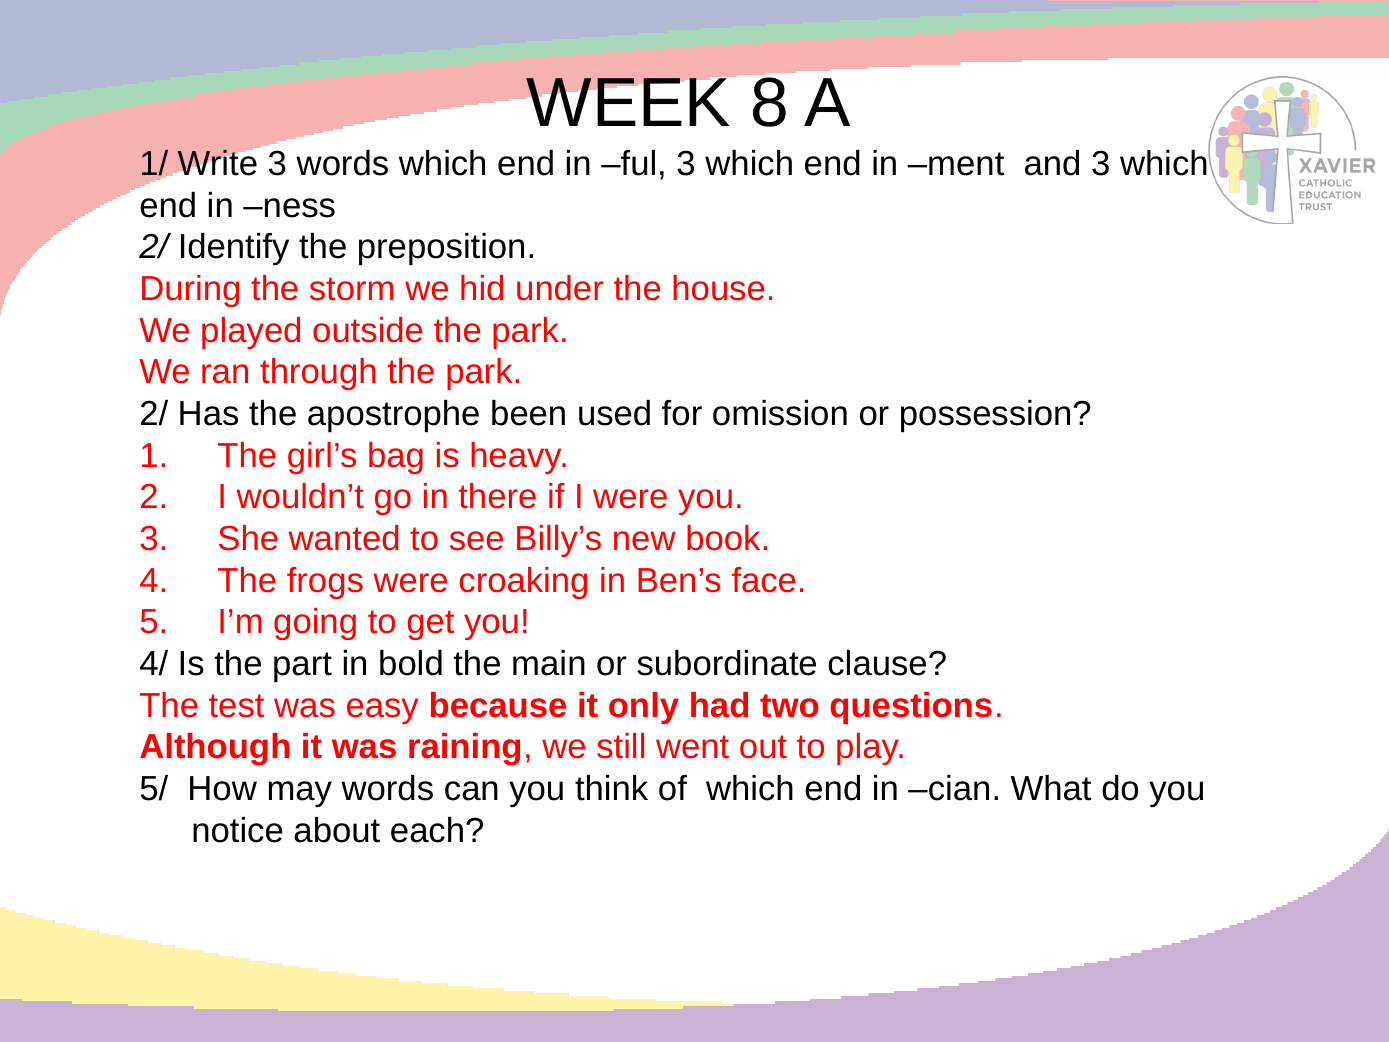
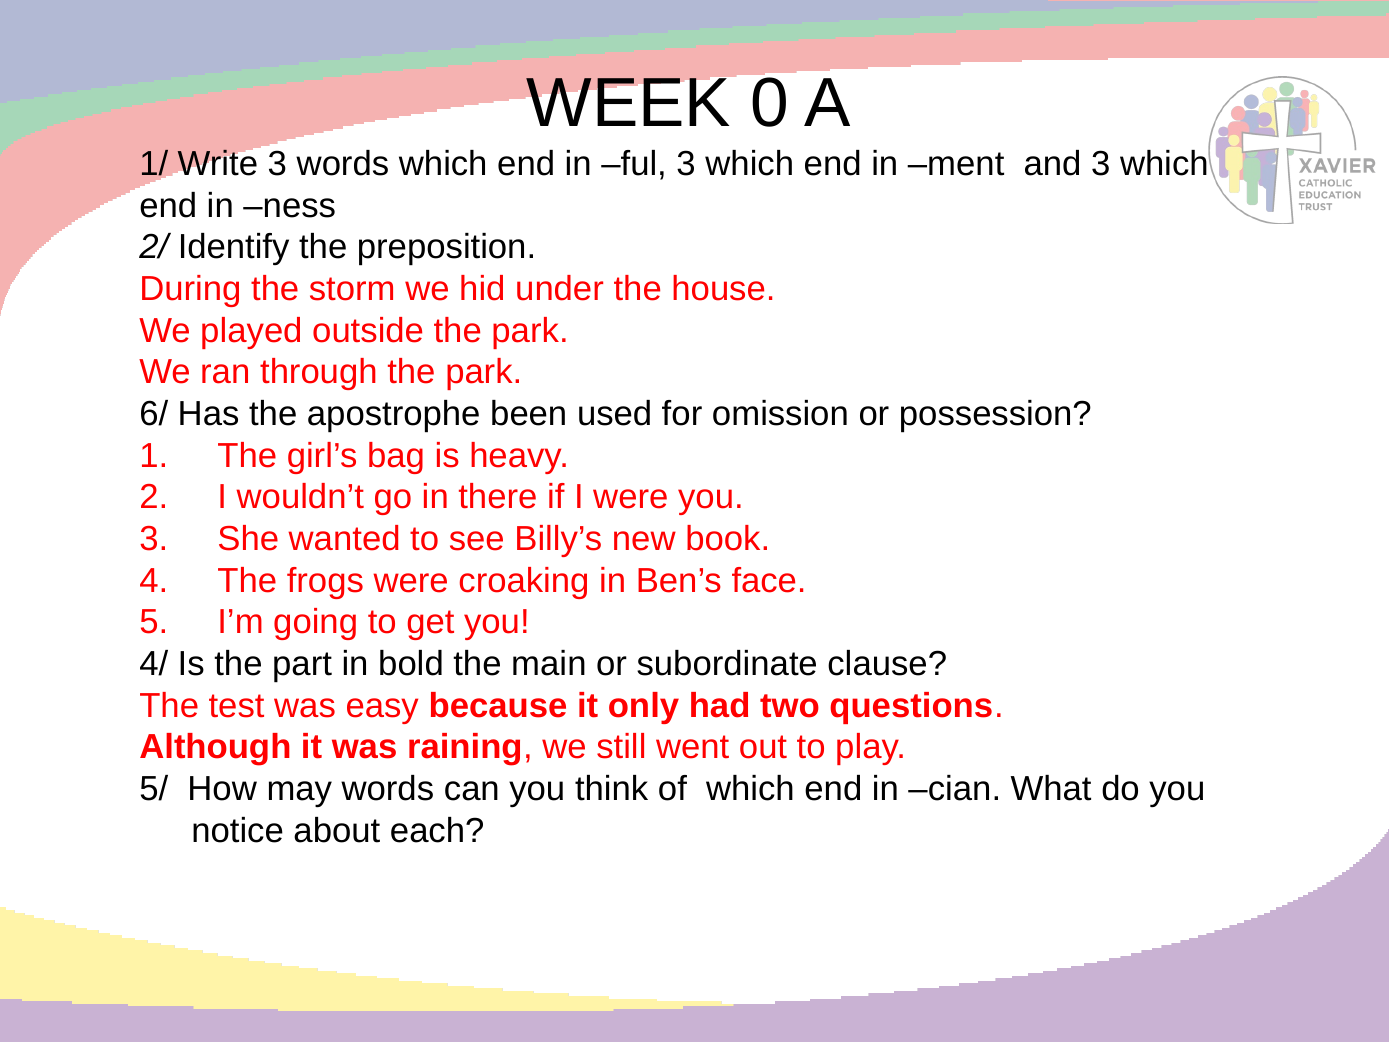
8: 8 -> 0 (770, 104)
2/: 2/ -> 6/ (154, 414)
